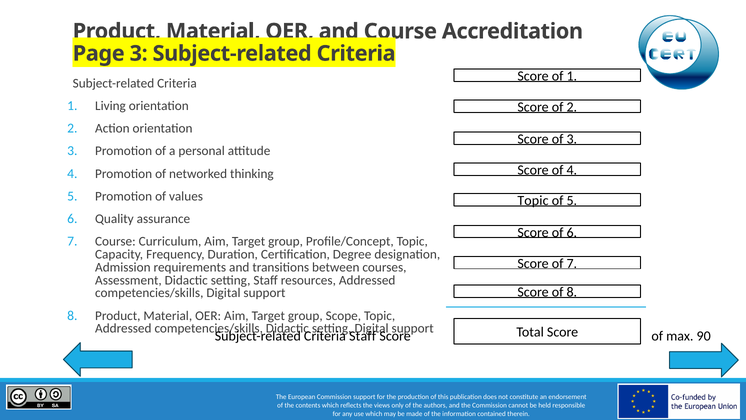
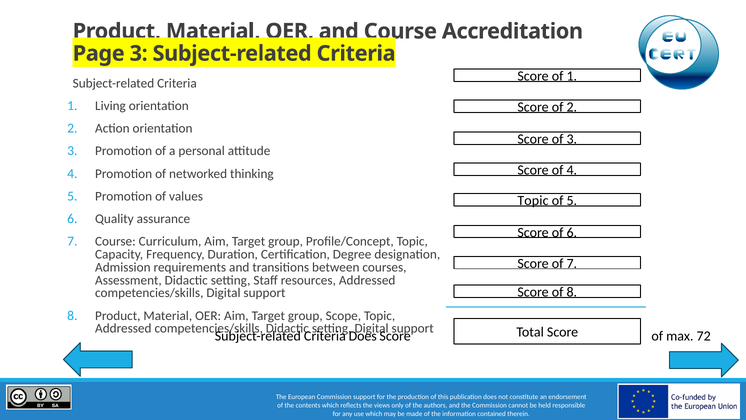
Staff: Staff -> Does (363, 336)
90: 90 -> 72 (704, 336)
